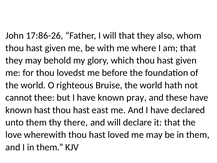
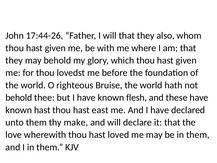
17:86-26: 17:86-26 -> 17:44-26 (45, 36)
cannot: cannot -> behold (19, 97)
pray: pray -> flesh (137, 97)
there: there -> make (76, 122)
